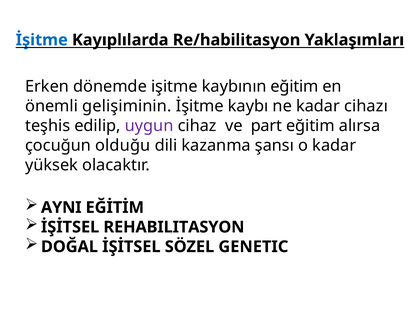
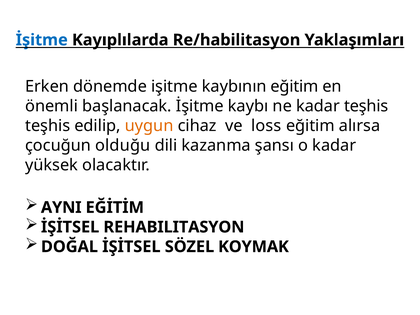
gelişiminin: gelişiminin -> başlanacak (127, 106)
kadar cihazı: cihazı -> teşhis (366, 106)
uygun colour: purple -> orange (149, 126)
part: part -> loss (266, 126)
GENETIC: GENETIC -> KOYMAK (253, 247)
